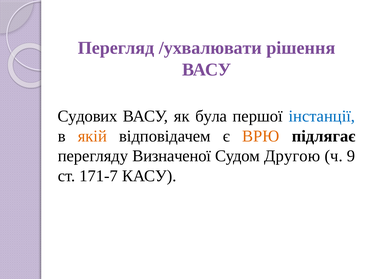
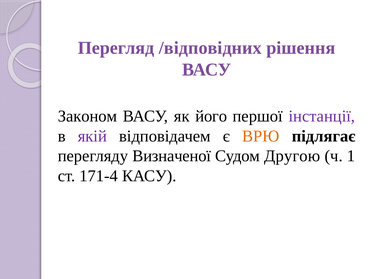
/ухвалювати: /ухвалювати -> /відповідних (210, 48)
Судових: Судових -> Законом (87, 116)
була: була -> його (211, 116)
інстанції colour: blue -> purple (322, 116)
якій colour: orange -> purple (92, 136)
9: 9 -> 1 (351, 156)
171-7: 171-7 -> 171-4 (99, 176)
